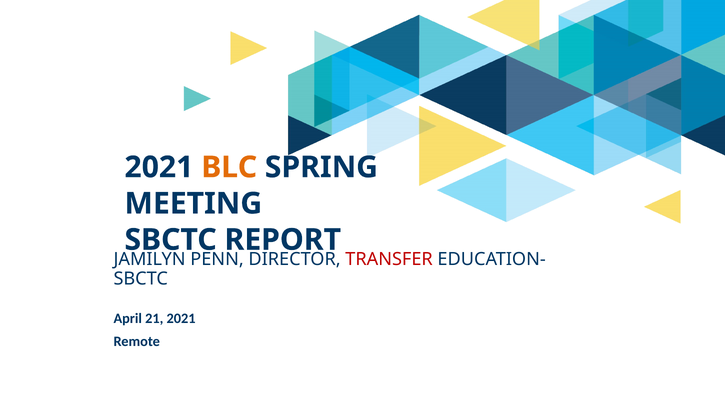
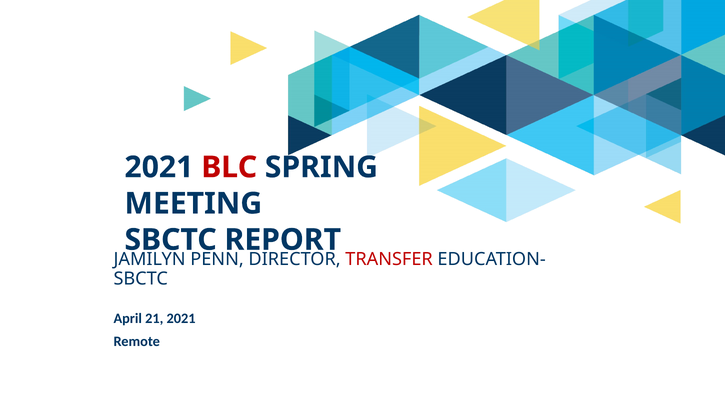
BLC colour: orange -> red (229, 167)
